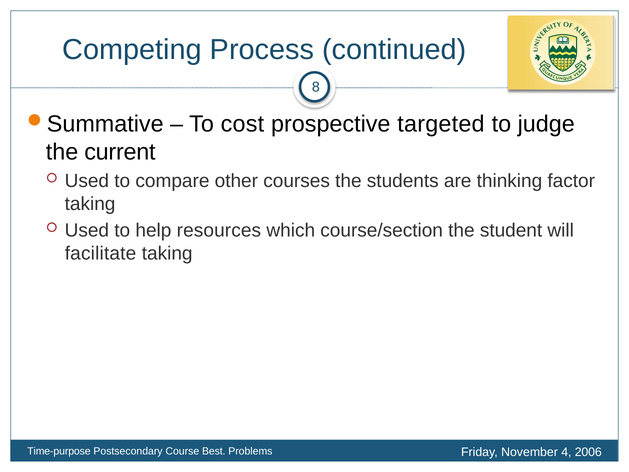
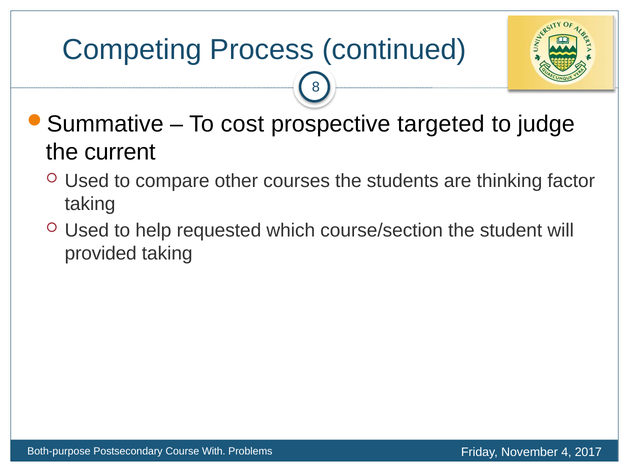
resources: resources -> requested (219, 230)
facilitate: facilitate -> provided (101, 253)
Time-purpose: Time-purpose -> Both-purpose (59, 451)
Best: Best -> With (214, 451)
2006: 2006 -> 2017 (588, 452)
